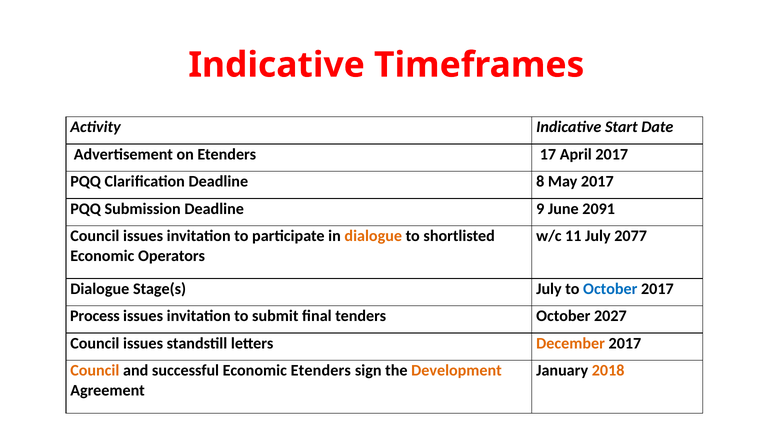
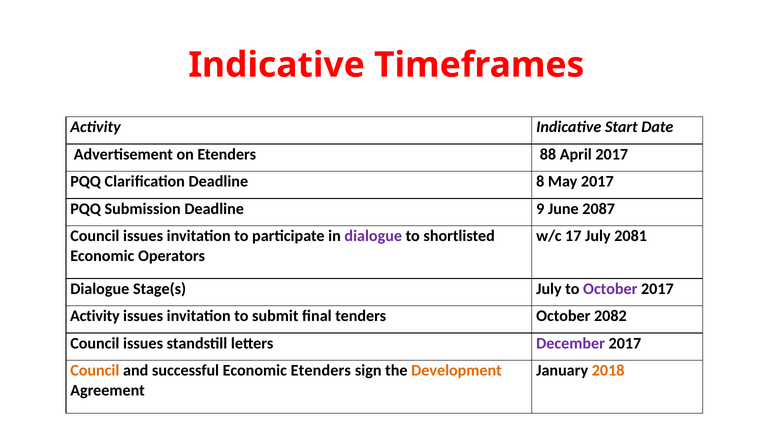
17: 17 -> 88 (548, 154)
2091: 2091 -> 2087 (599, 209)
dialogue colour: orange -> purple (373, 236)
11: 11 -> 17 (573, 236)
2077: 2077 -> 2081 (631, 236)
October colour: blue -> purple (610, 289)
Process: Process -> Activity (95, 316)
2027: 2027 -> 2082 (610, 316)
December colour: orange -> purple (571, 343)
